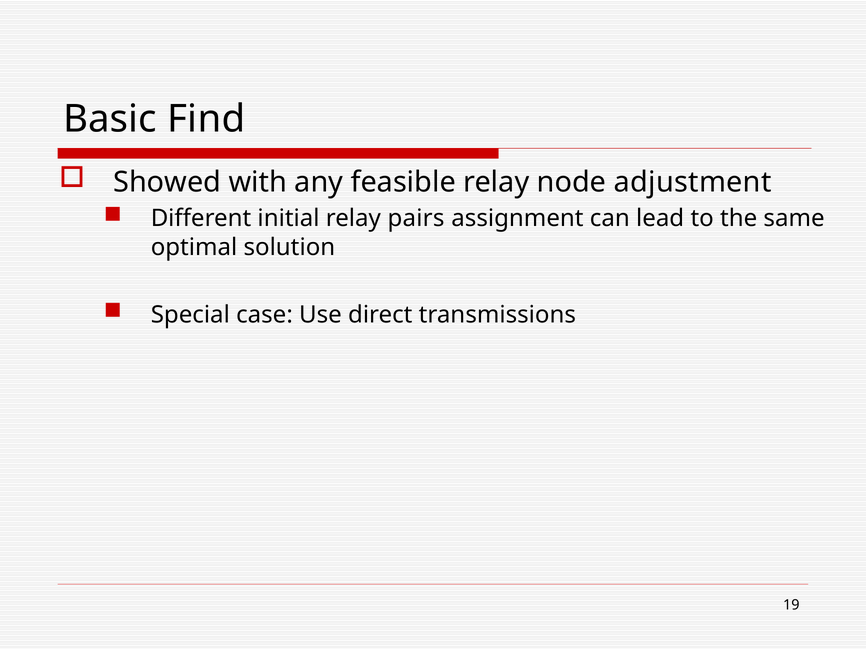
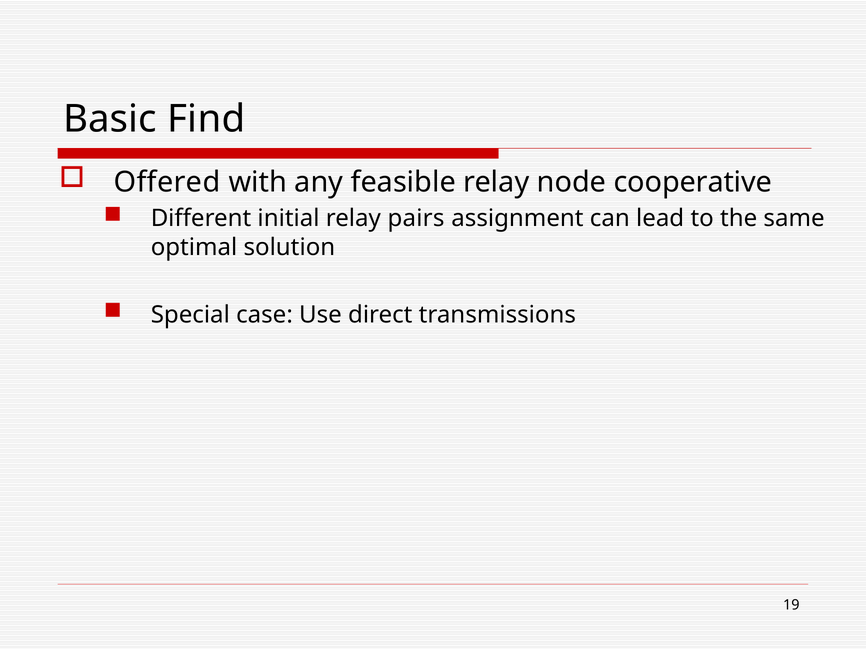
Showed: Showed -> Offered (167, 182)
adjustment: adjustment -> cooperative (693, 182)
